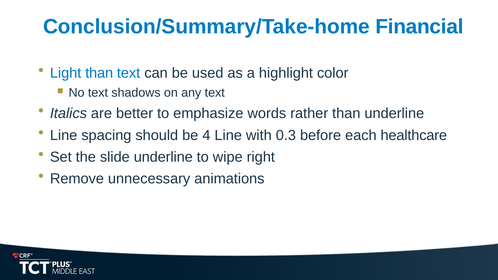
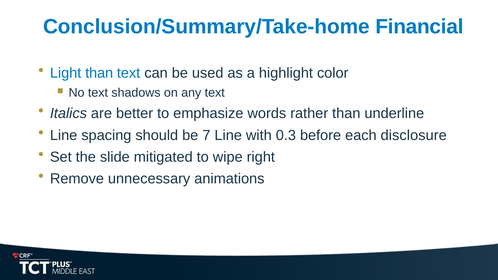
4: 4 -> 7 (206, 135)
healthcare: healthcare -> disclosure (414, 135)
slide underline: underline -> mitigated (163, 157)
